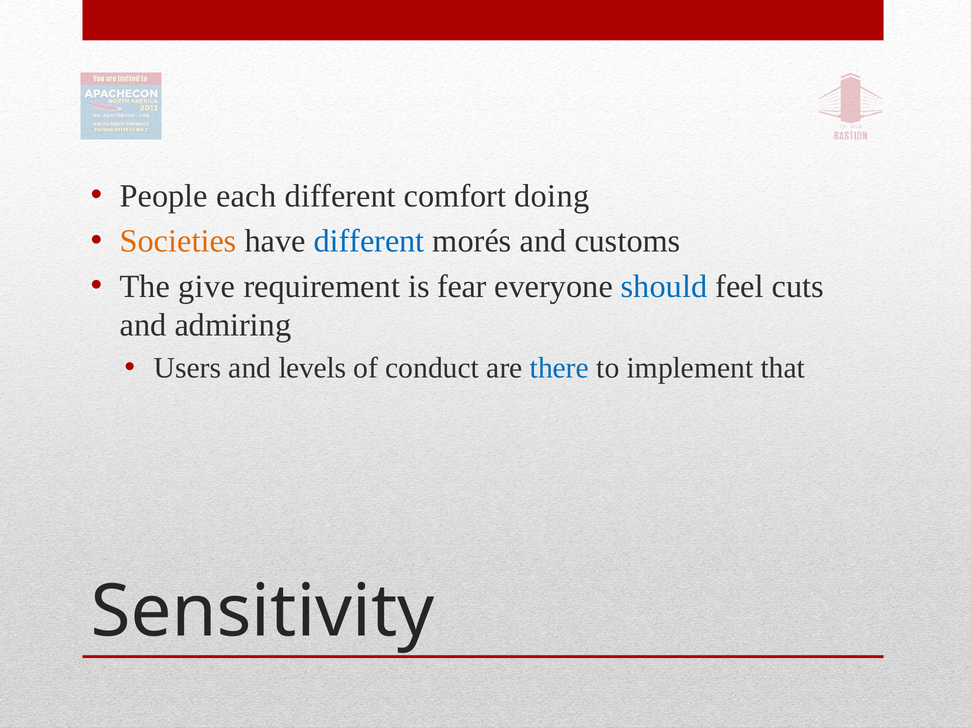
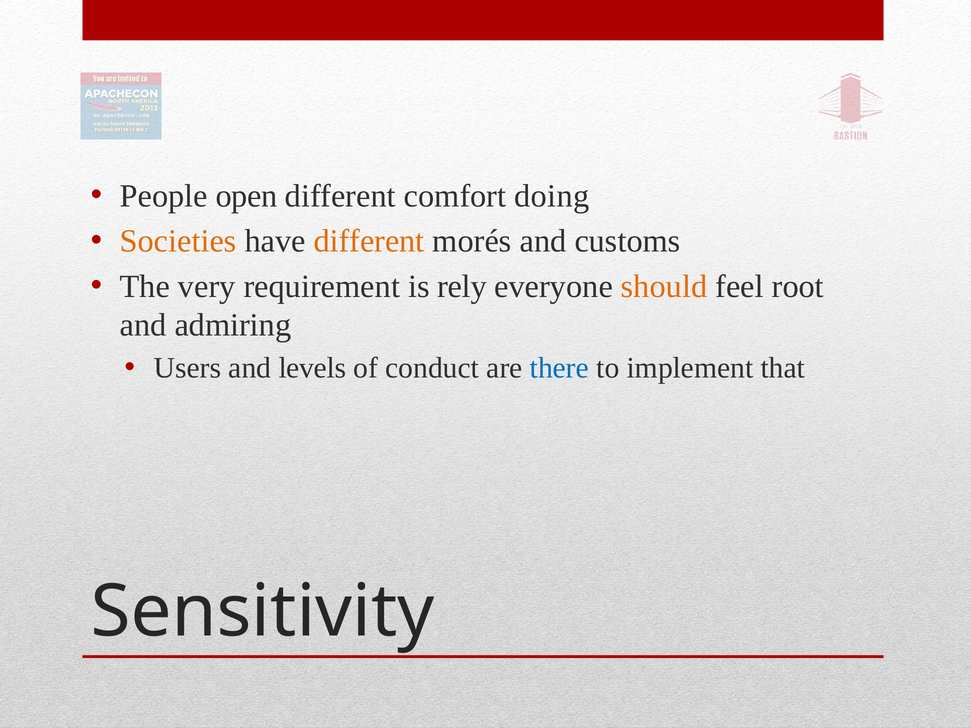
each: each -> open (247, 196)
different colour: blue -> orange (369, 241)
give: give -> very (207, 287)
fear: fear -> rely (462, 287)
should colour: blue -> orange (664, 287)
cuts: cuts -> root (798, 287)
